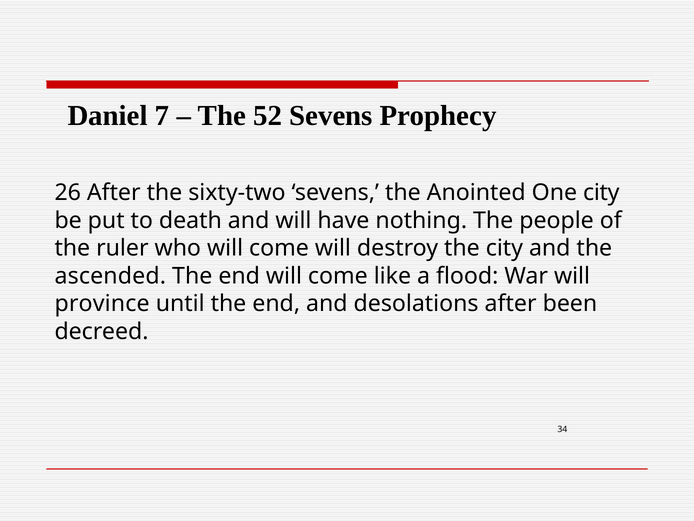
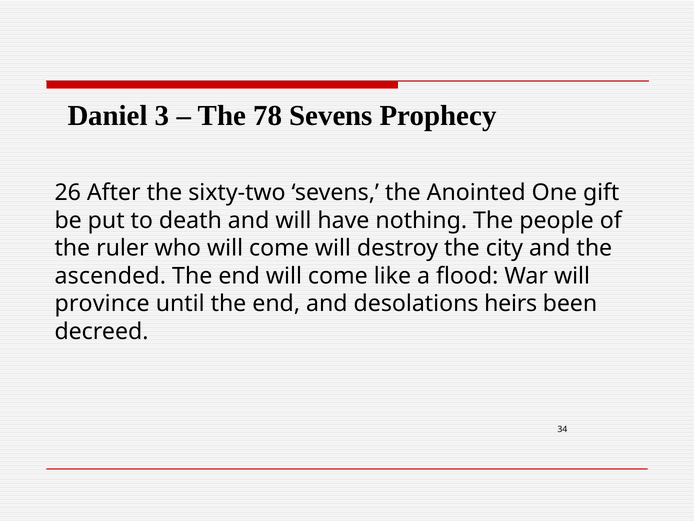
7: 7 -> 3 (162, 115)
52: 52 -> 78 (268, 115)
One city: city -> gift (601, 192)
desolations after: after -> heirs (511, 303)
